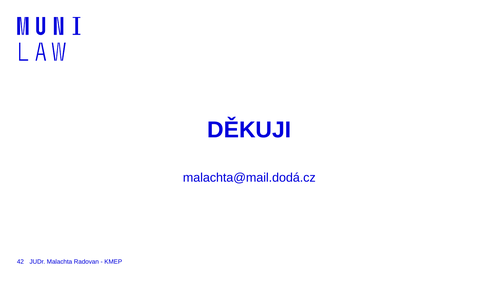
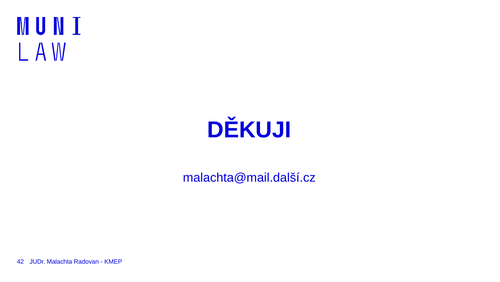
malachta@mail.dodá.cz: malachta@mail.dodá.cz -> malachta@mail.další.cz (249, 177)
